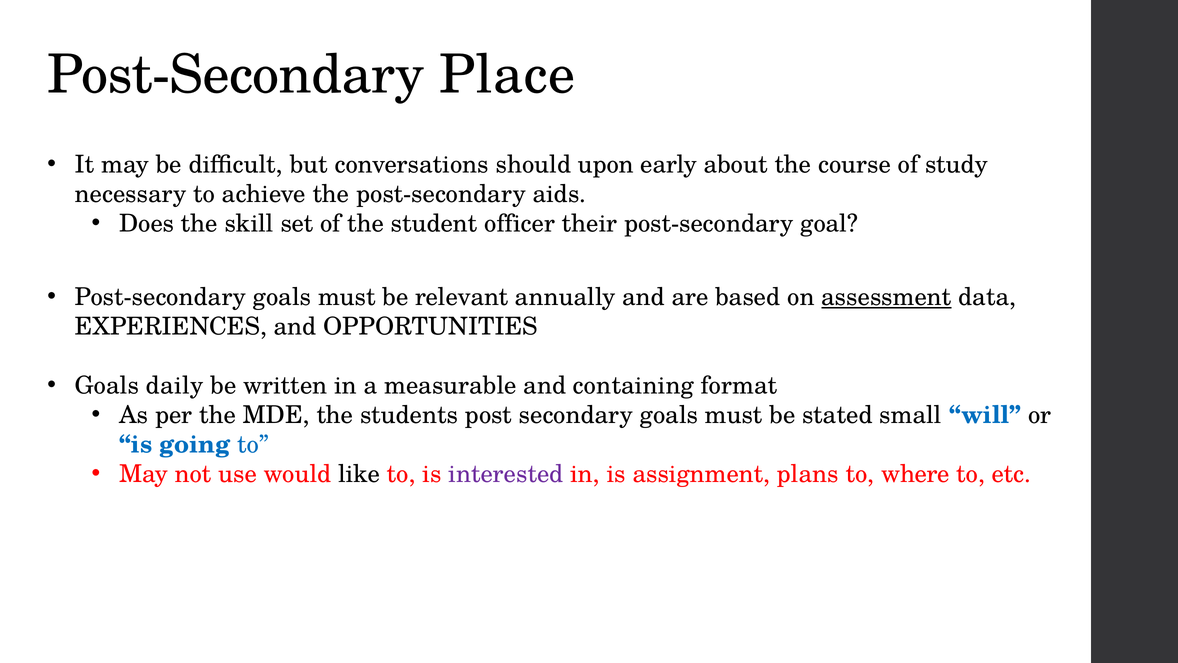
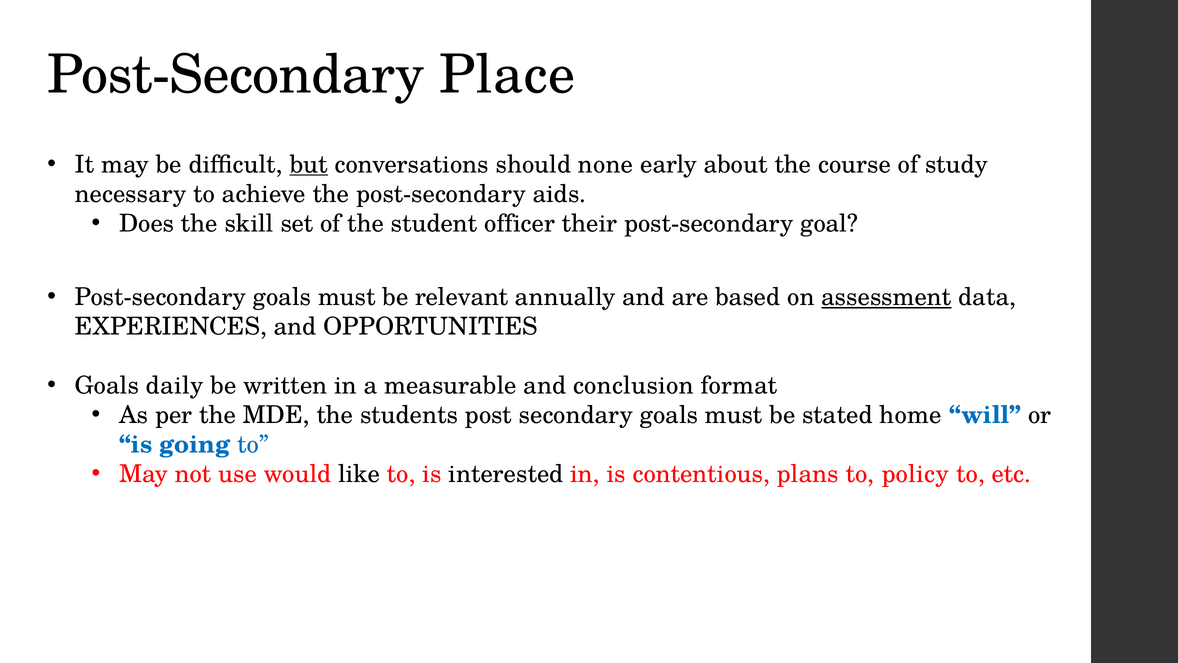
but underline: none -> present (309, 164)
upon: upon -> none (606, 164)
containing: containing -> conclusion (633, 385)
small: small -> home (910, 415)
interested colour: purple -> black (506, 474)
assignment: assignment -> contentious (701, 474)
where: where -> policy (915, 474)
